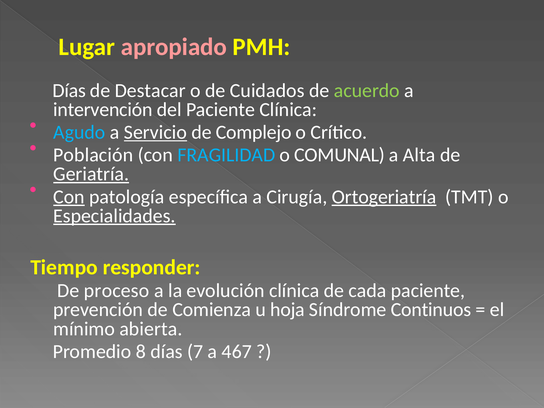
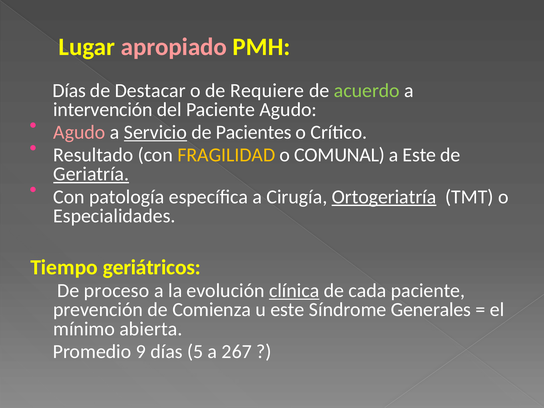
Cuidados: Cuidados -> Requiere (267, 91)
Paciente Clínica: Clínica -> Agudo (288, 110)
Agudo colour: light blue -> pink (79, 132)
Complejo: Complejo -> Pacientes (254, 132)
Población: Población -> Resultado (93, 155)
FRAGILIDAD colour: light blue -> yellow (226, 155)
a Alta: Alta -> Este (419, 155)
Con underline: present -> none (69, 197)
Especialidades underline: present -> none (114, 216)
responder: responder -> geriátricos (152, 267)
clínica underline: none -> present (294, 291)
u hoja: hoja -> este (287, 310)
Continuos: Continuos -> Generales (431, 310)
8: 8 -> 9 (141, 352)
7: 7 -> 5 (195, 352)
467: 467 -> 267 (237, 352)
